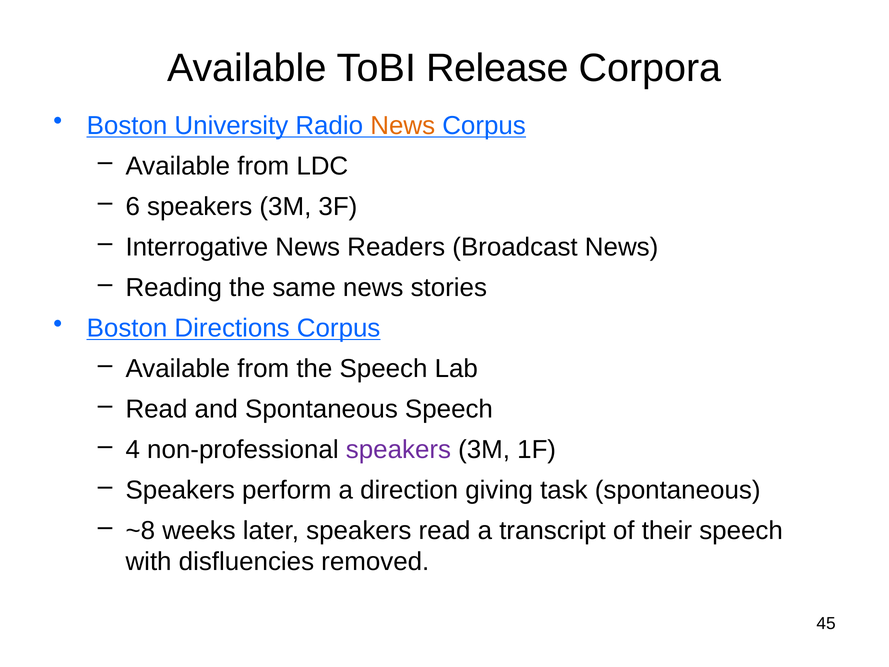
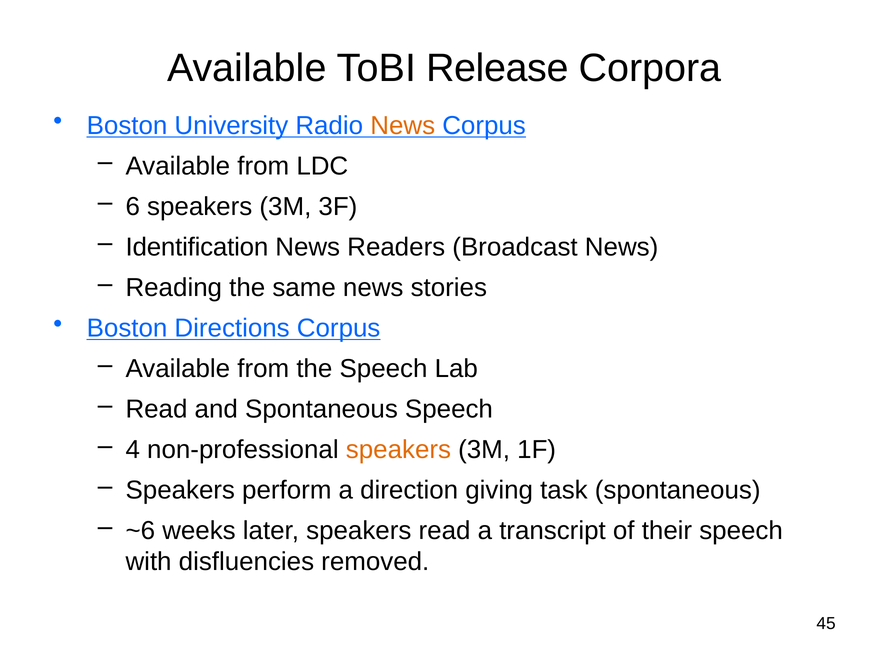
Interrogative: Interrogative -> Identification (197, 247)
speakers colour: purple -> orange (398, 449)
~8: ~8 -> ~6 (140, 530)
